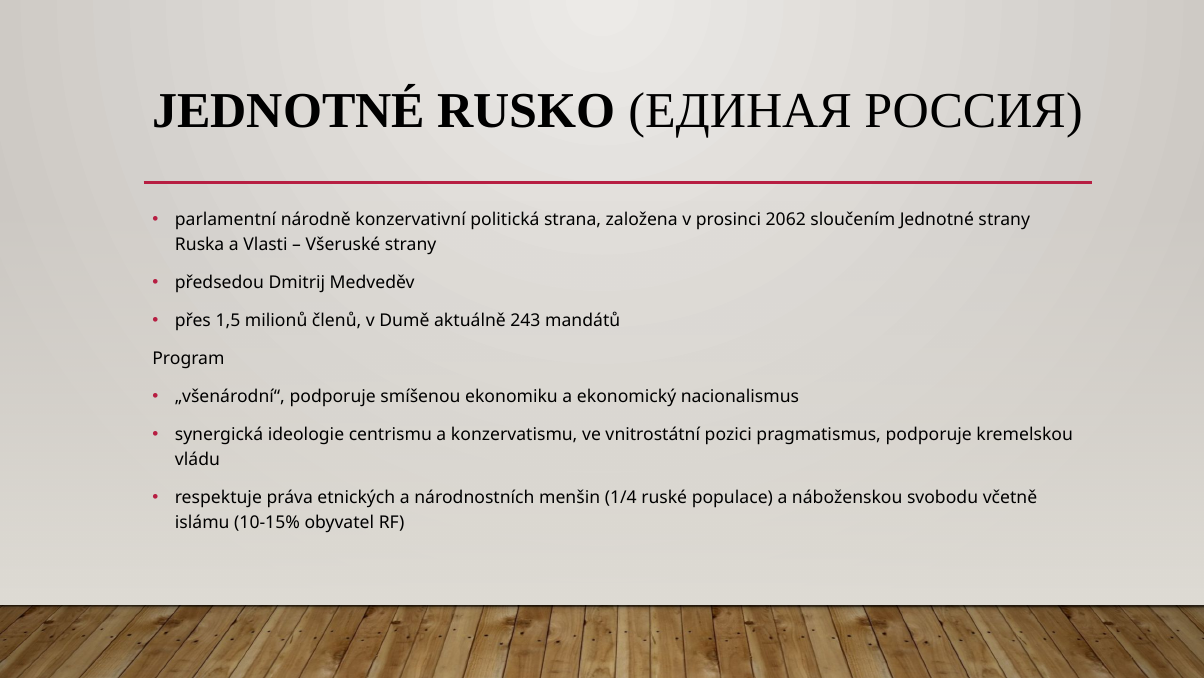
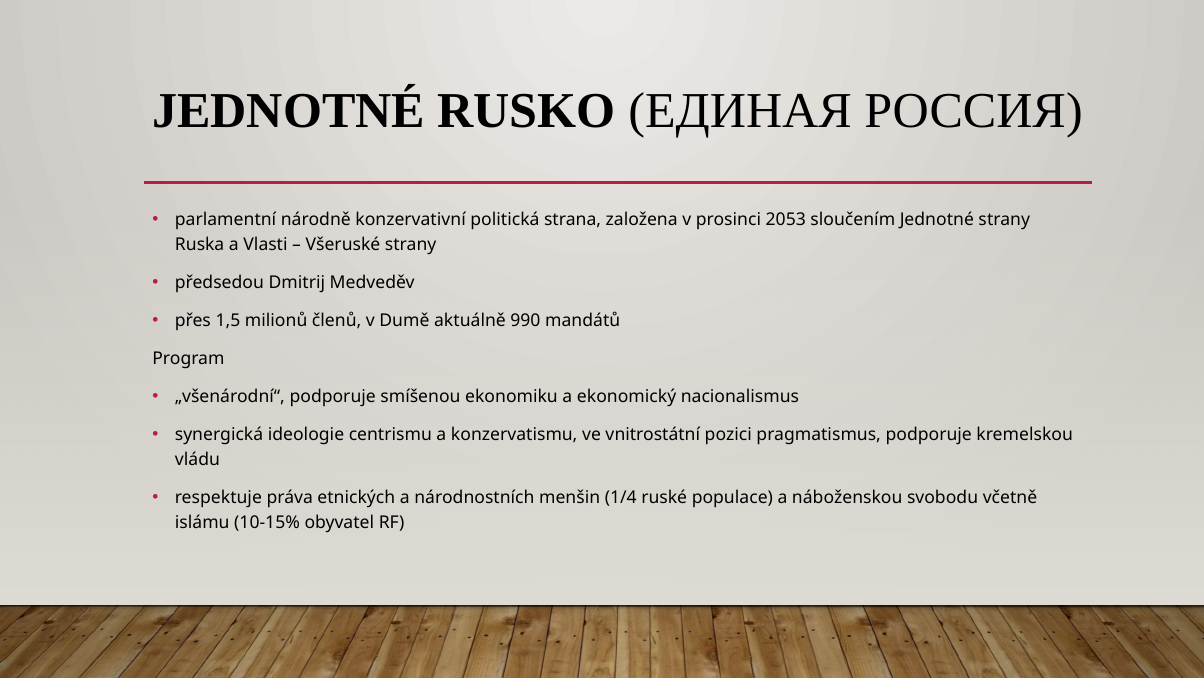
2062: 2062 -> 2053 (786, 220)
243: 243 -> 990 (526, 320)
